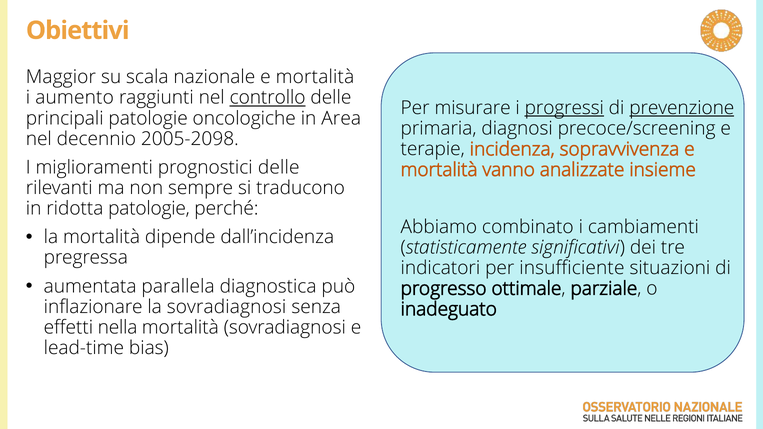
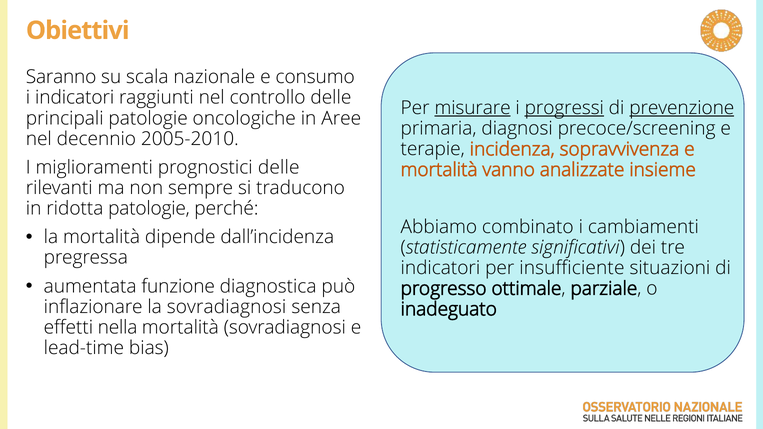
Maggior: Maggior -> Saranno (61, 77)
nazionale e mortalità: mortalità -> consumo (315, 77)
i aumento: aumento -> indicatori (75, 98)
controllo underline: present -> none (268, 98)
misurare underline: none -> present (473, 108)
Area: Area -> Aree (341, 118)
2005-2098: 2005-2098 -> 2005-2010 (190, 139)
parallela: parallela -> funzione (178, 286)
